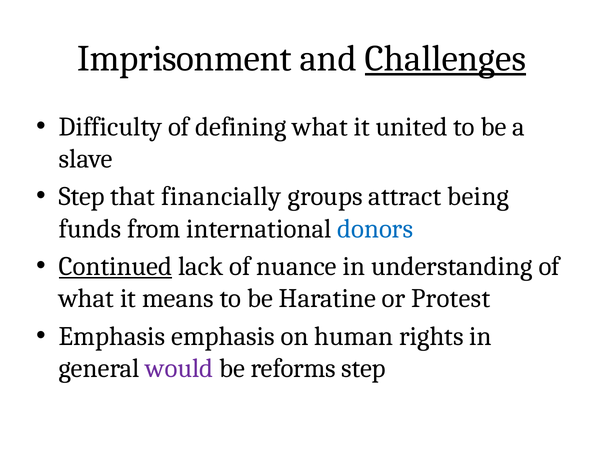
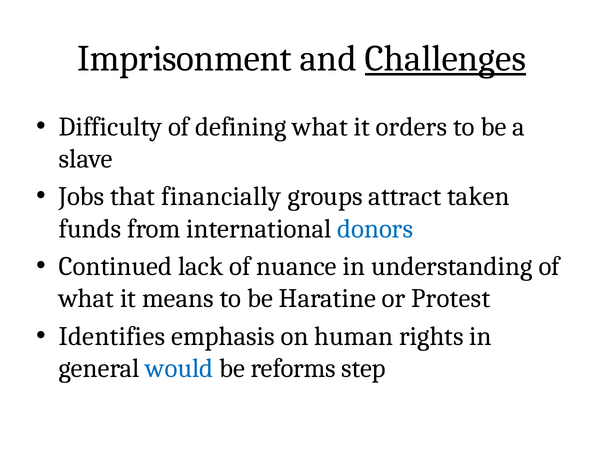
united: united -> orders (412, 127)
Step: Step -> Jobs (82, 197)
being: being -> taken (478, 197)
Continued underline: present -> none (116, 266)
Emphasis: Emphasis -> Identifies (112, 336)
would colour: purple -> blue (179, 368)
